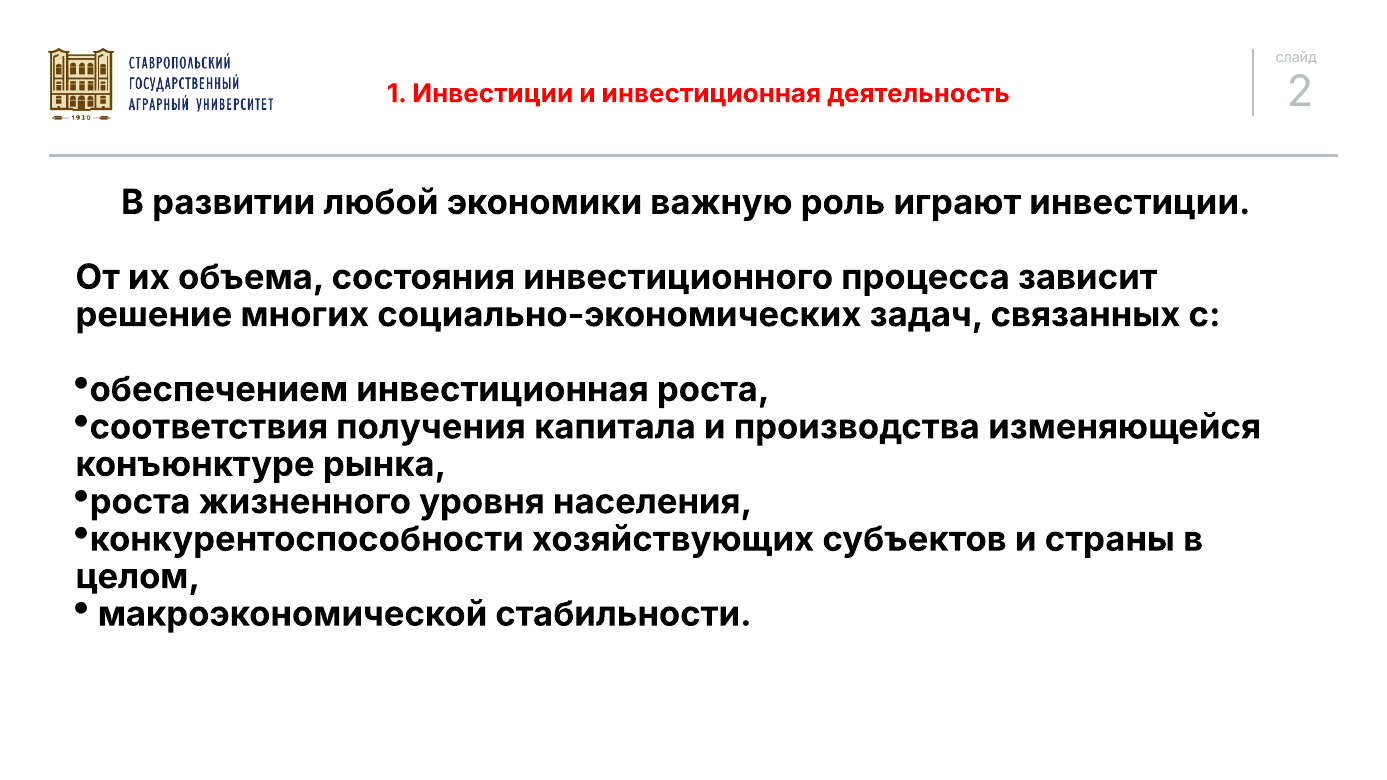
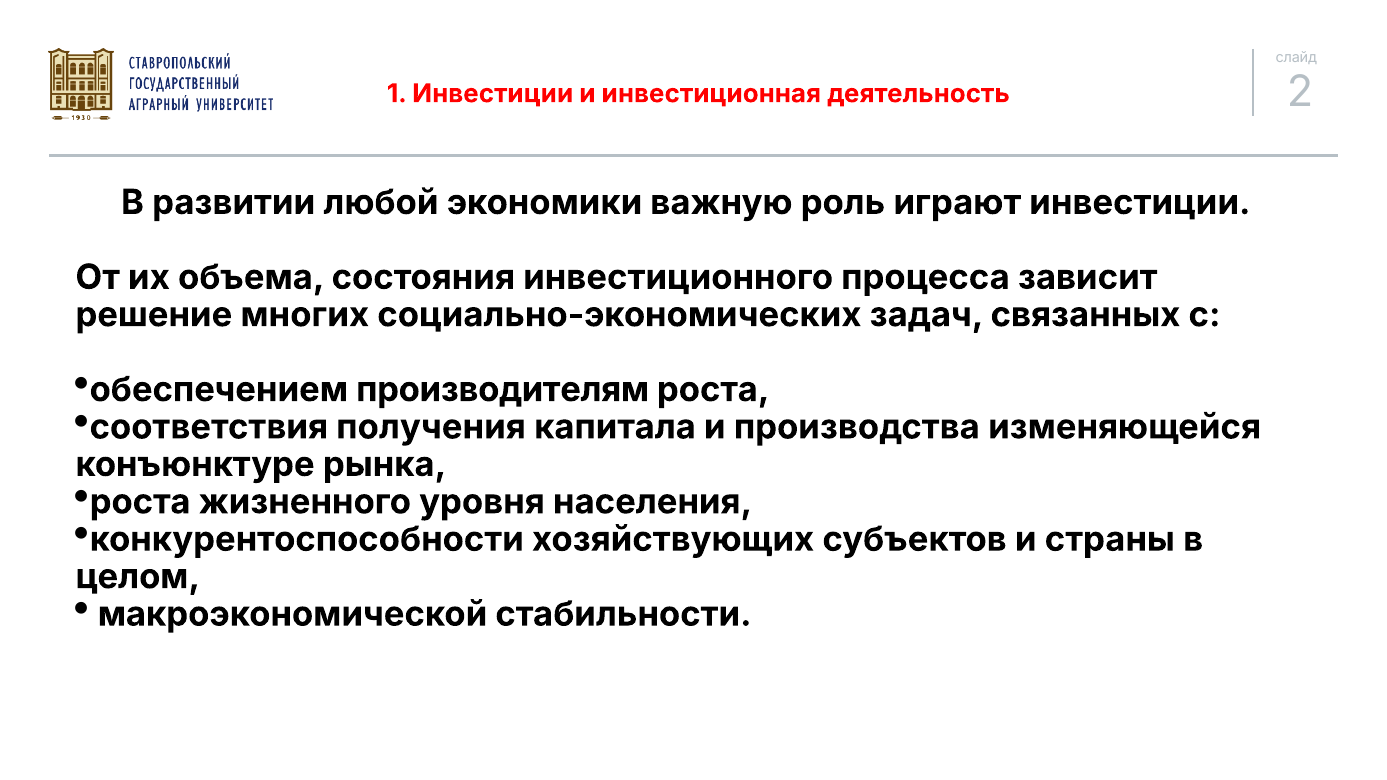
обеспечением инвестиционная: инвестиционная -> производителям (503, 390)
